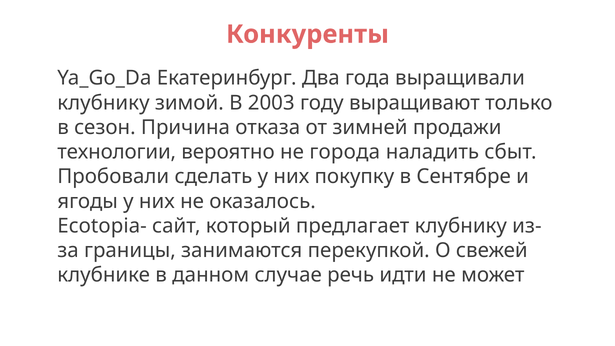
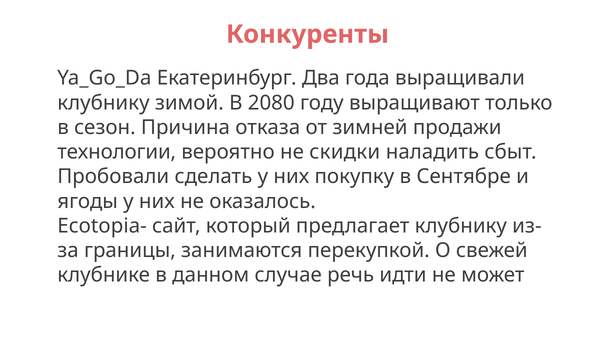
2003: 2003 -> 2080 (271, 103)
города: города -> скидки (345, 152)
